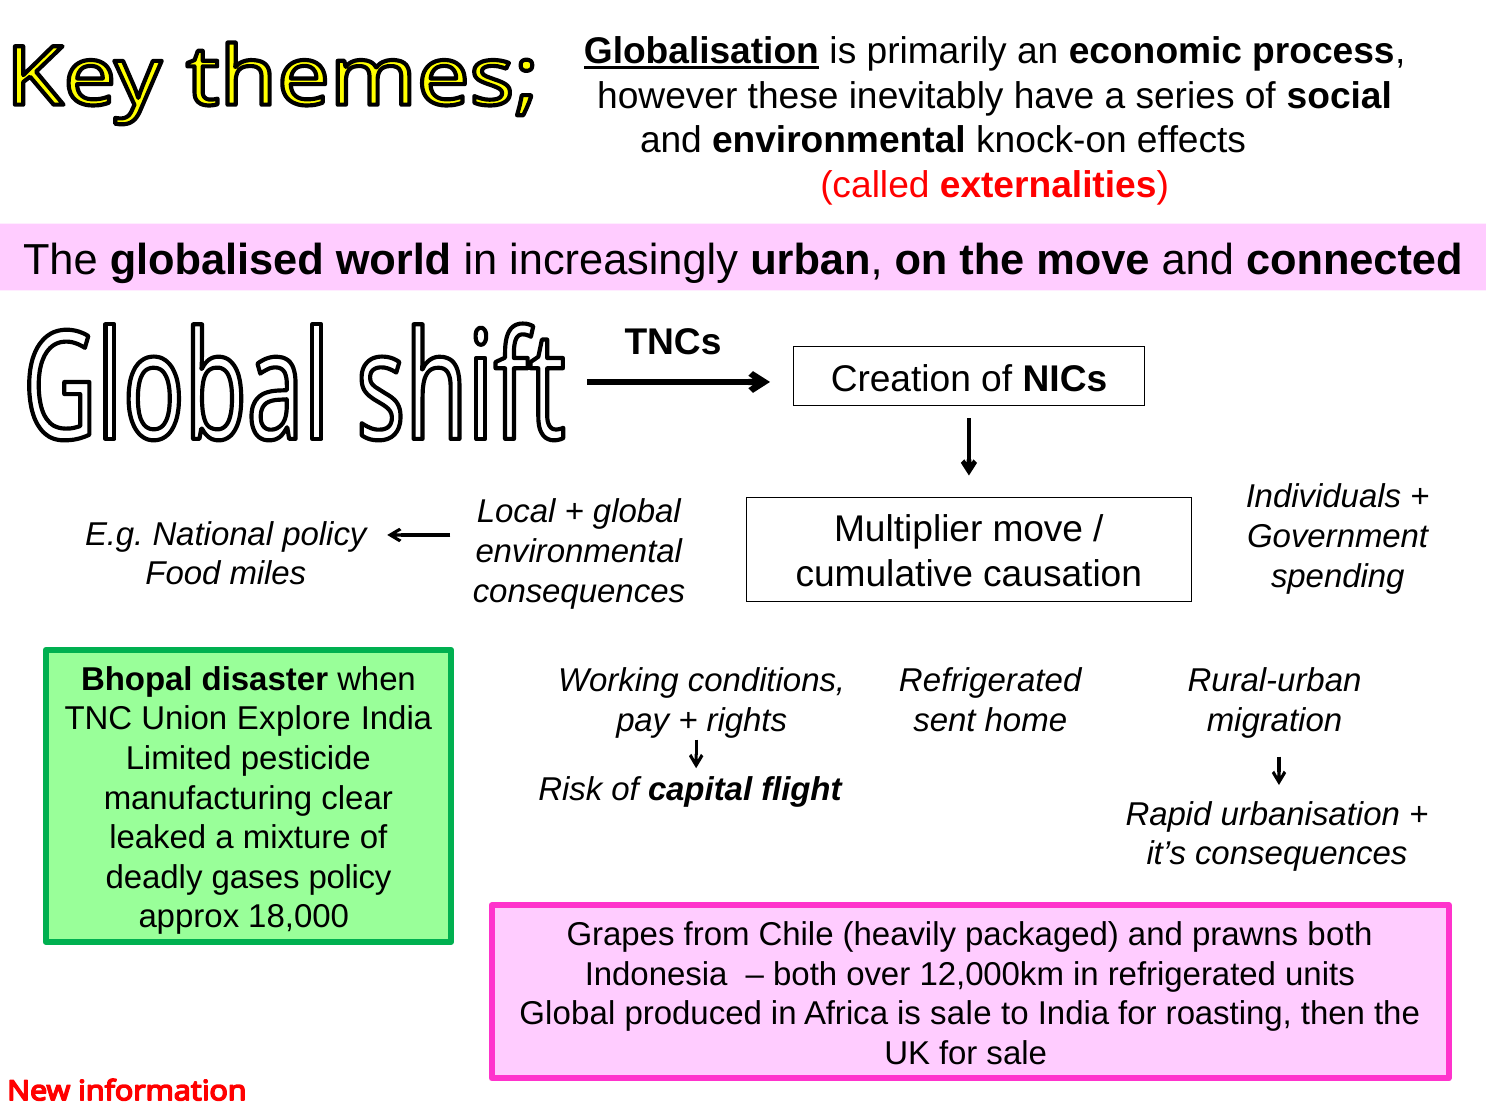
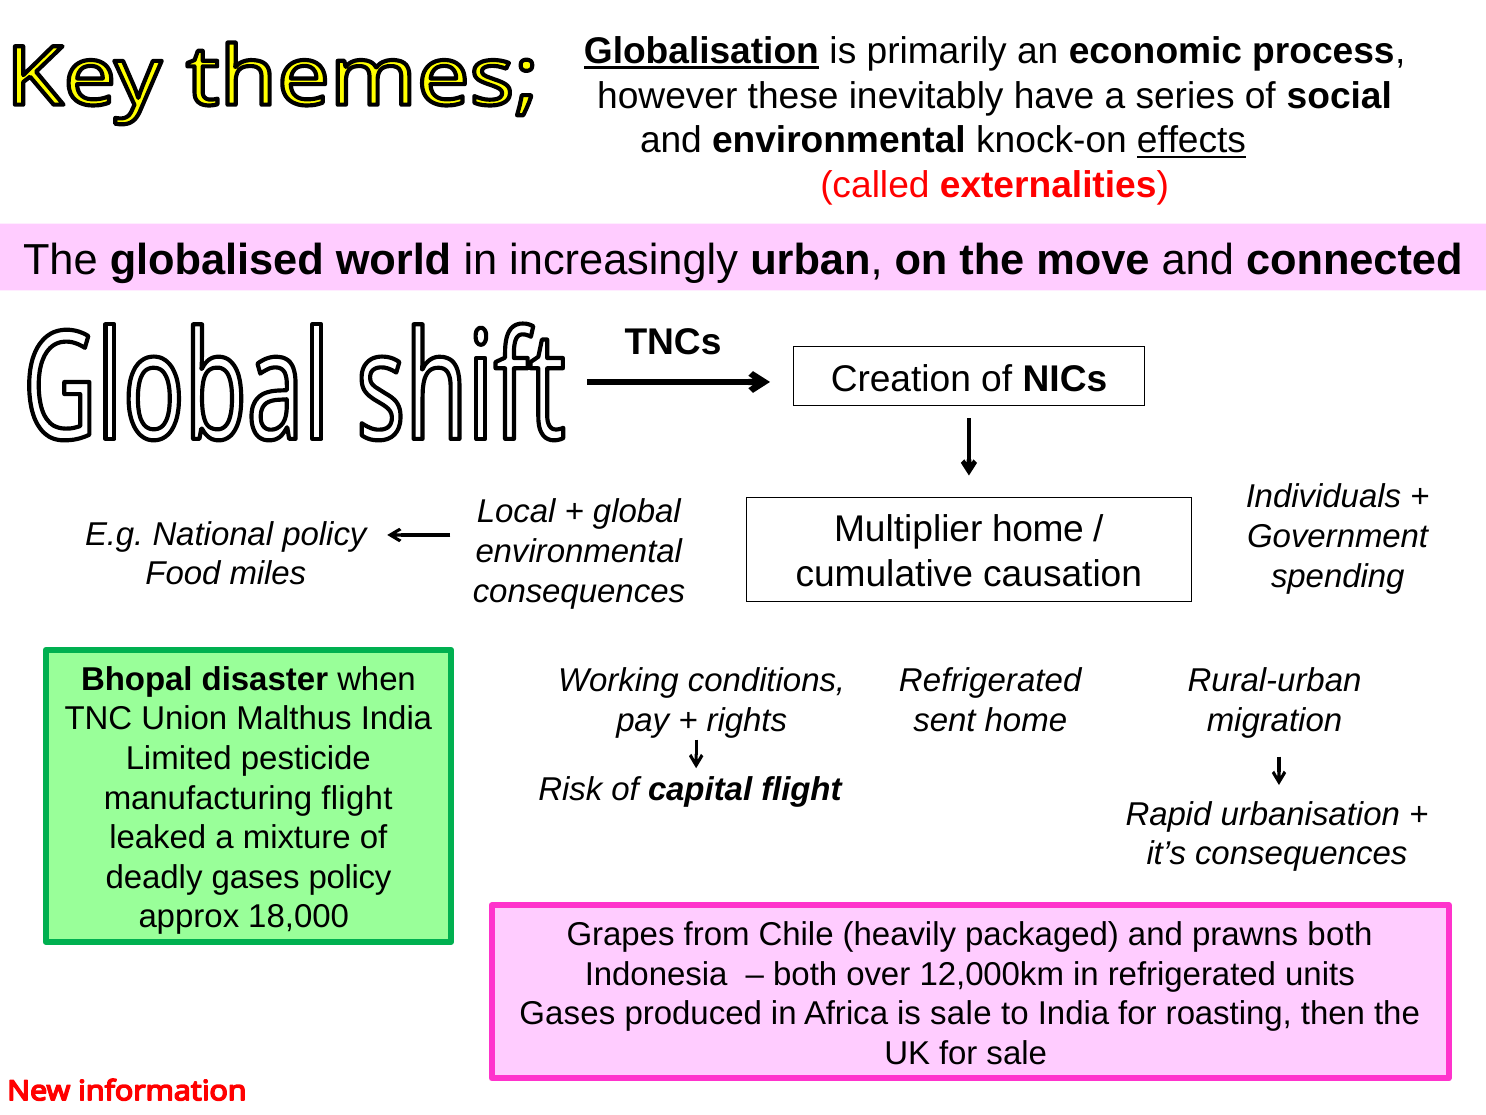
effects underline: none -> present (1191, 141)
Multiplier move: move -> home (1038, 529)
Explore: Explore -> Malthus (294, 719)
manufacturing clear: clear -> flight (357, 798)
Global: Global -> Gases (567, 1013)
